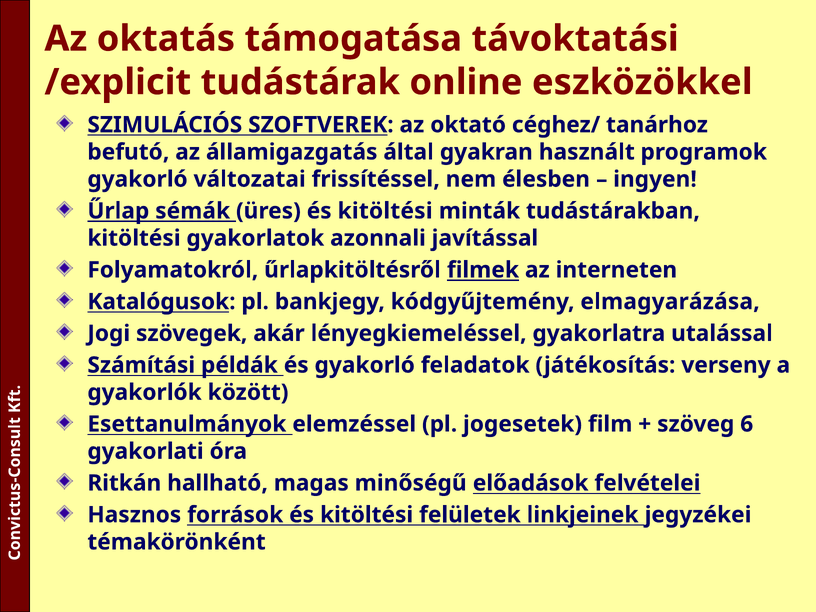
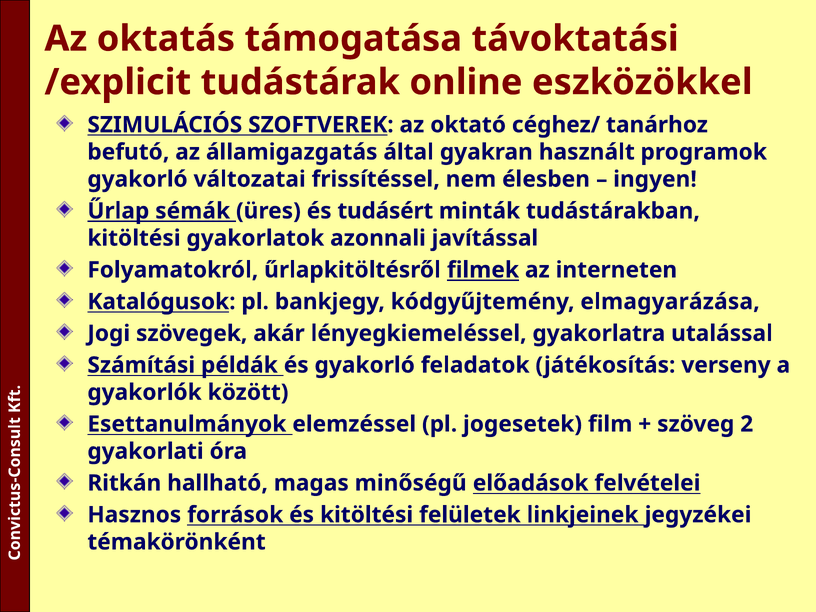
üres és kitöltési: kitöltési -> tudásért (385, 211)
6: 6 -> 2 (747, 424)
